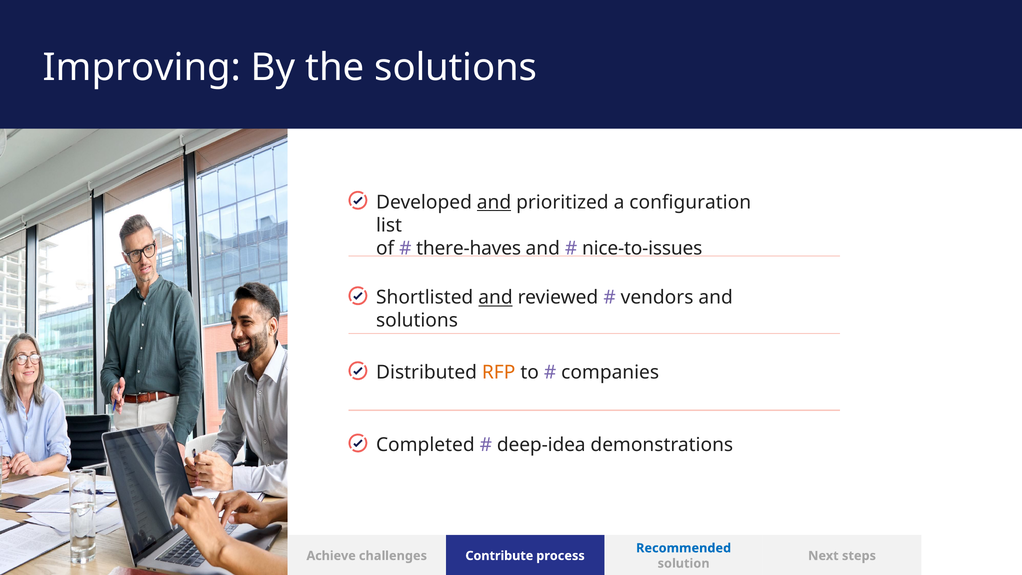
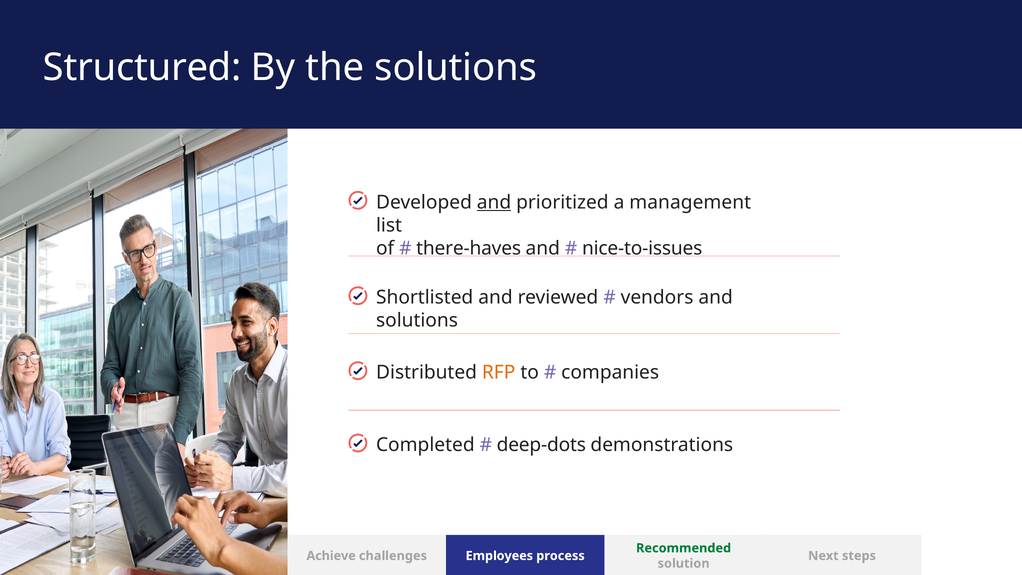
Improving: Improving -> Structured (142, 67)
configuration: configuration -> management (690, 202)
and underline: present -> none (496, 298)
deep-idea: deep-idea -> deep-dots (541, 445)
Recommended colour: blue -> green (684, 548)
Contribute: Contribute -> Employees (499, 556)
